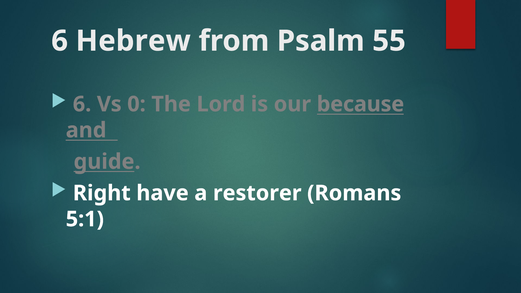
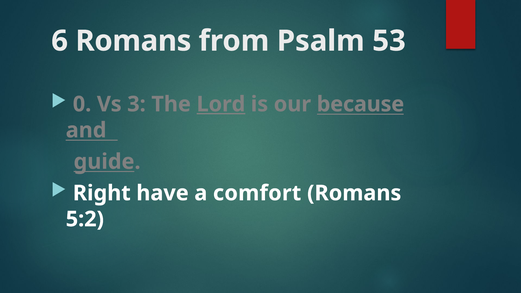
6 Hebrew: Hebrew -> Romans (133, 41)
55: 55 -> 53 (389, 41)
6: 6 -> 0 (82, 104)
0: 0 -> 3 (137, 104)
Lord underline: none -> present (221, 104)
restorer: restorer -> comfort (257, 193)
5:1: 5:1 -> 5:2 (85, 219)
